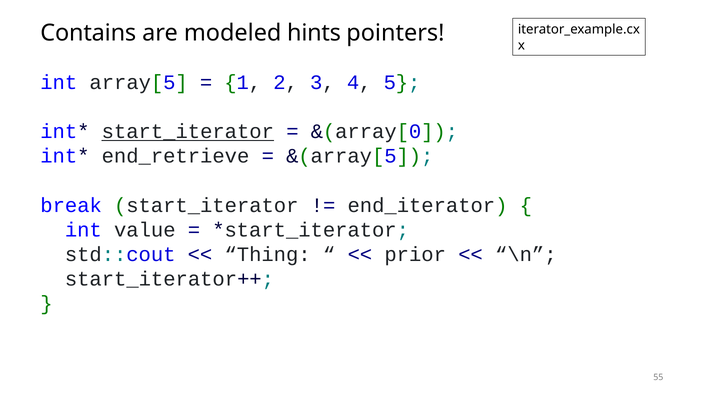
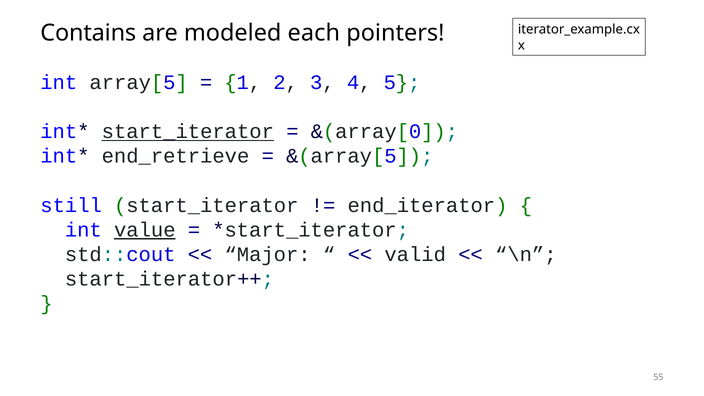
hints: hints -> each (314, 33)
break: break -> still (71, 205)
value underline: none -> present (145, 230)
Thing: Thing -> Major (268, 254)
prior: prior -> valid (415, 254)
